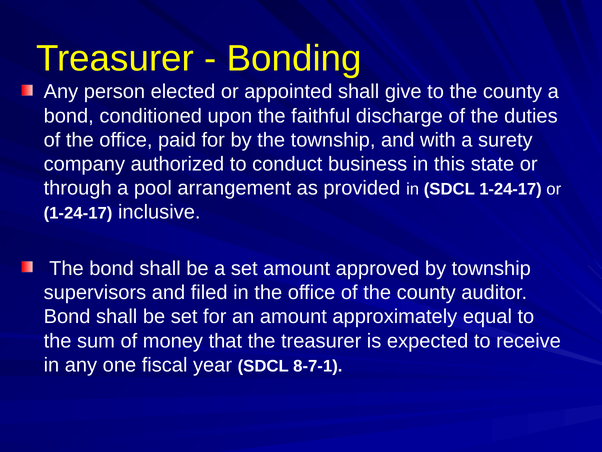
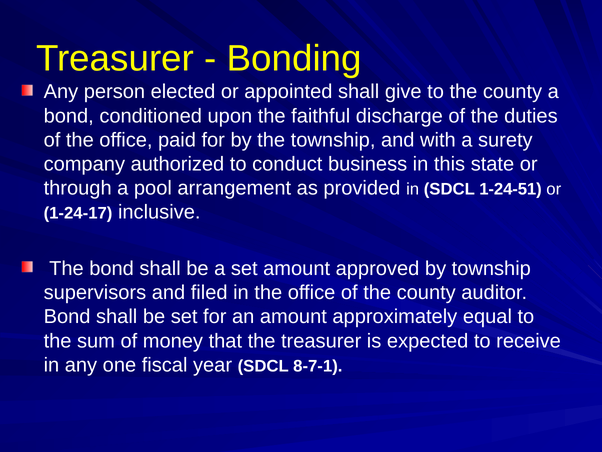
SDCL 1-24-17: 1-24-17 -> 1-24-51 (511, 189)
